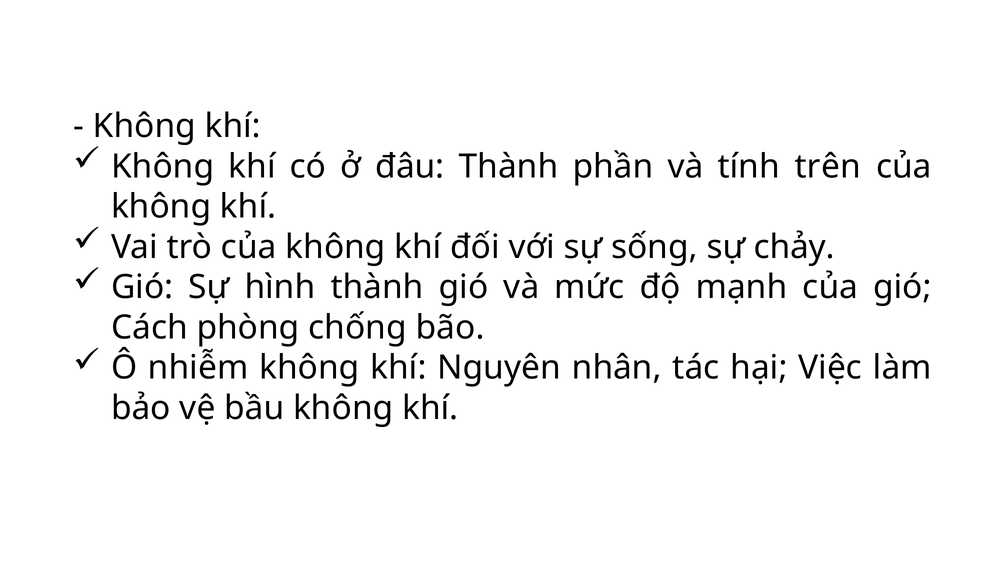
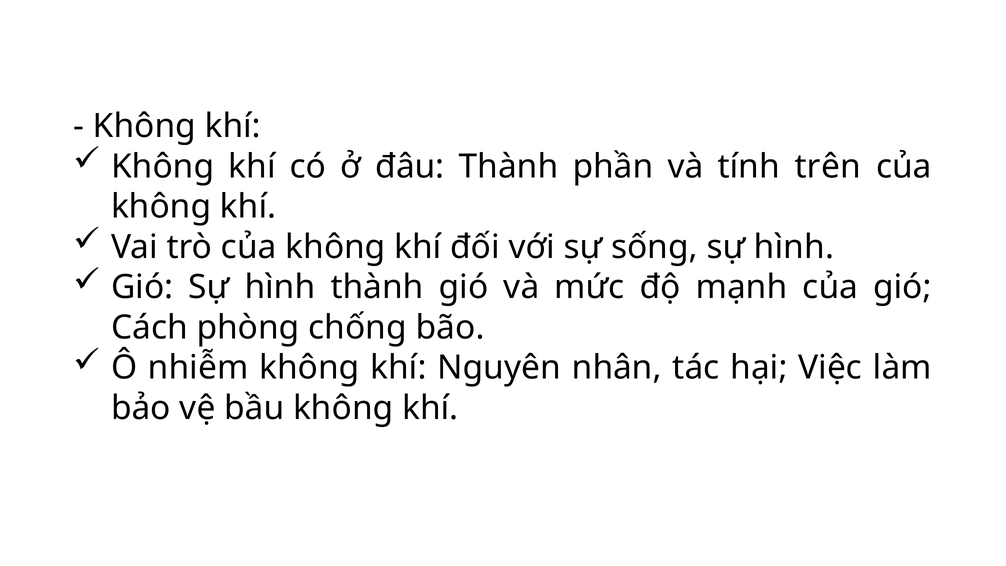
sống sự chảy: chảy -> hình (794, 247)
